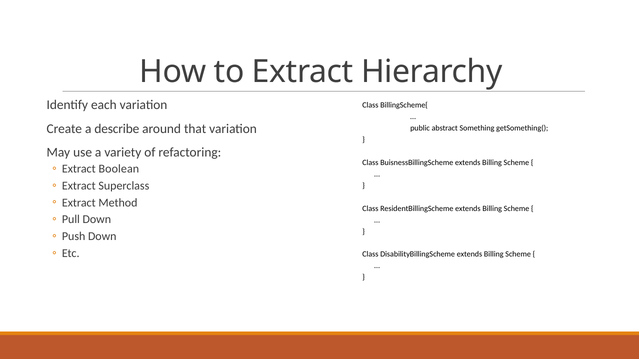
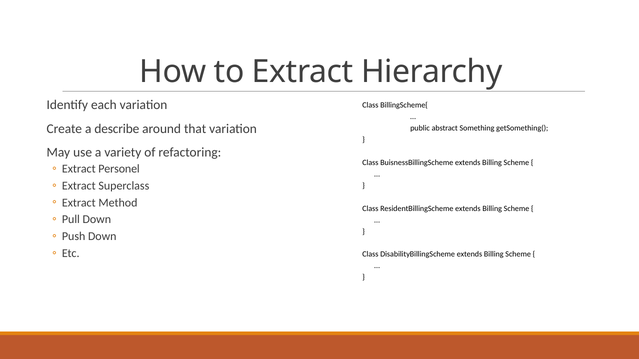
Boolean: Boolean -> Personel (119, 169)
